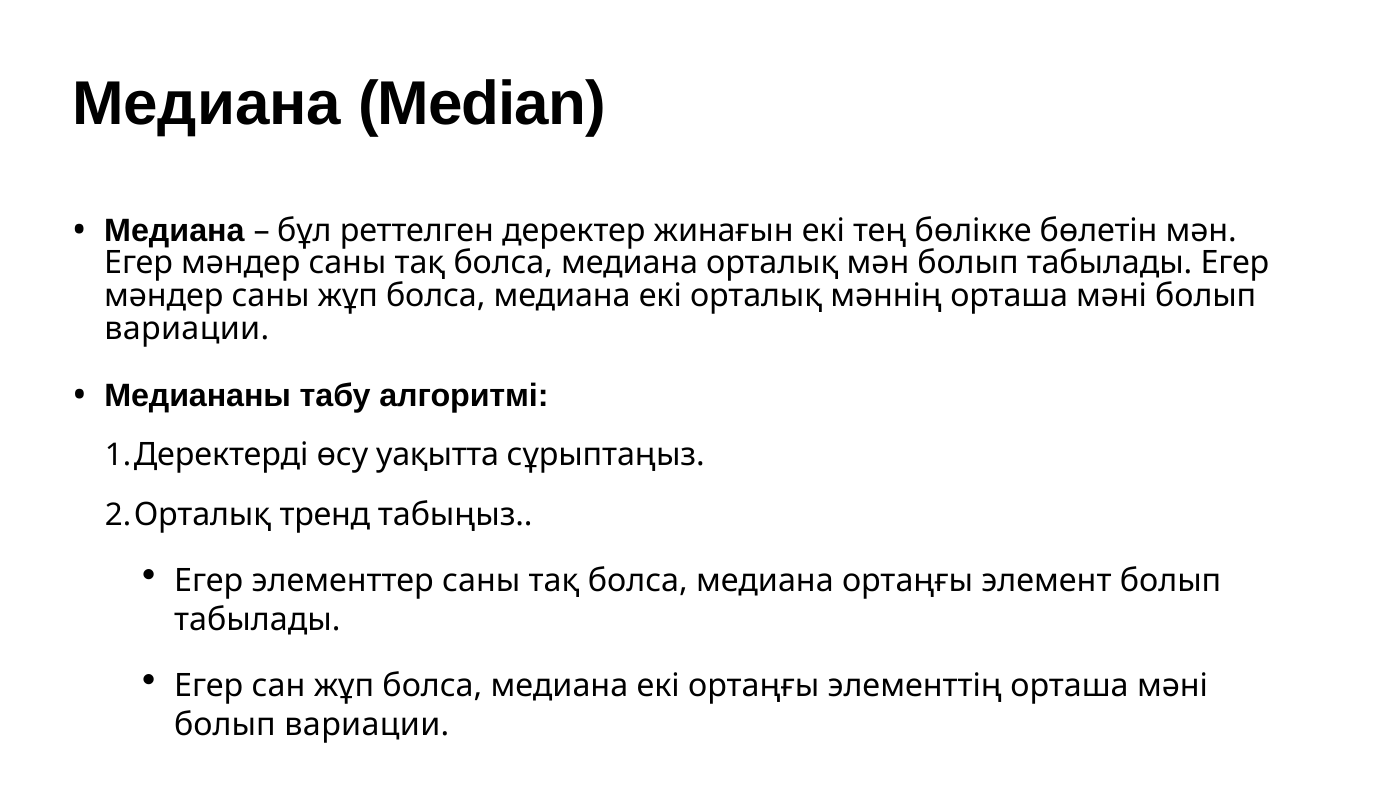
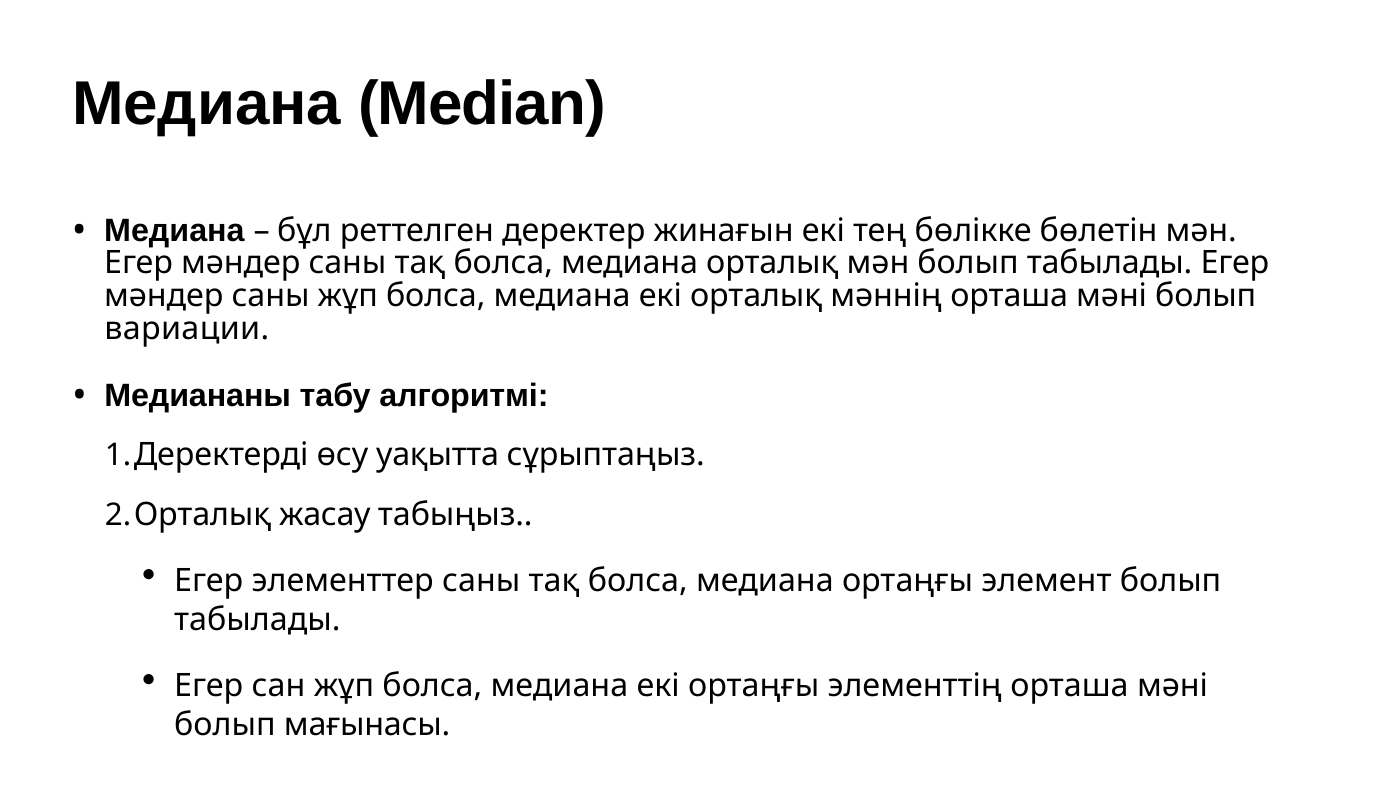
тренд: тренд -> жасау (325, 515)
вариации: вариации -> мағынасы (367, 725)
